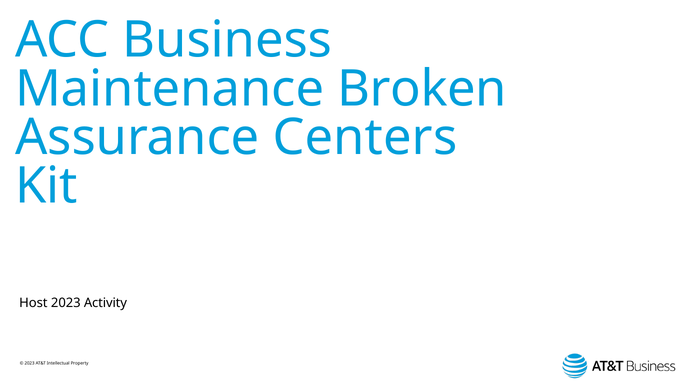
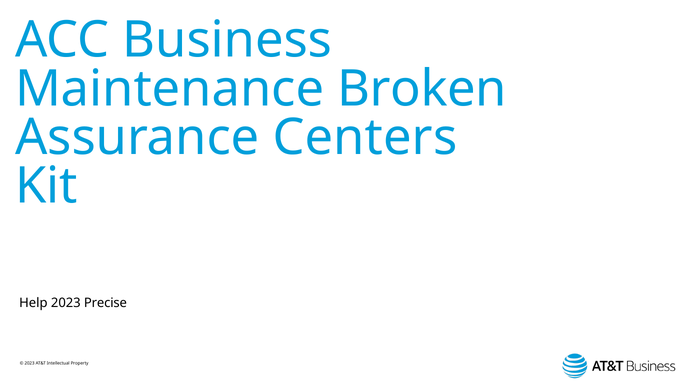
Host: Host -> Help (33, 303)
Activity: Activity -> Precise (105, 303)
